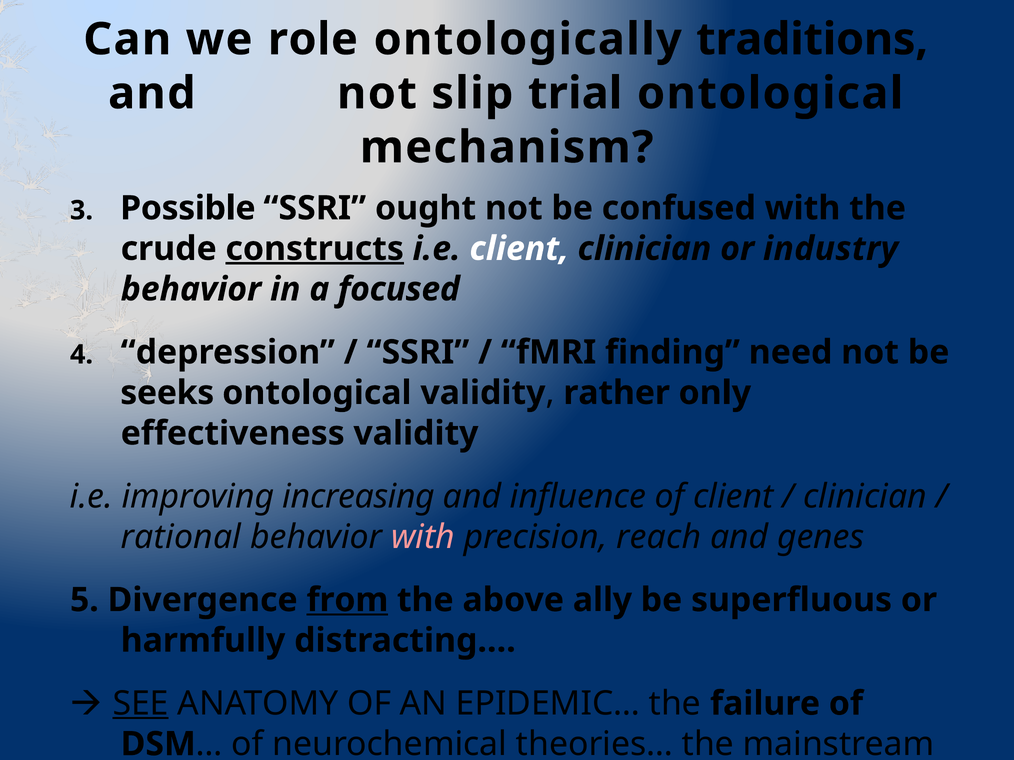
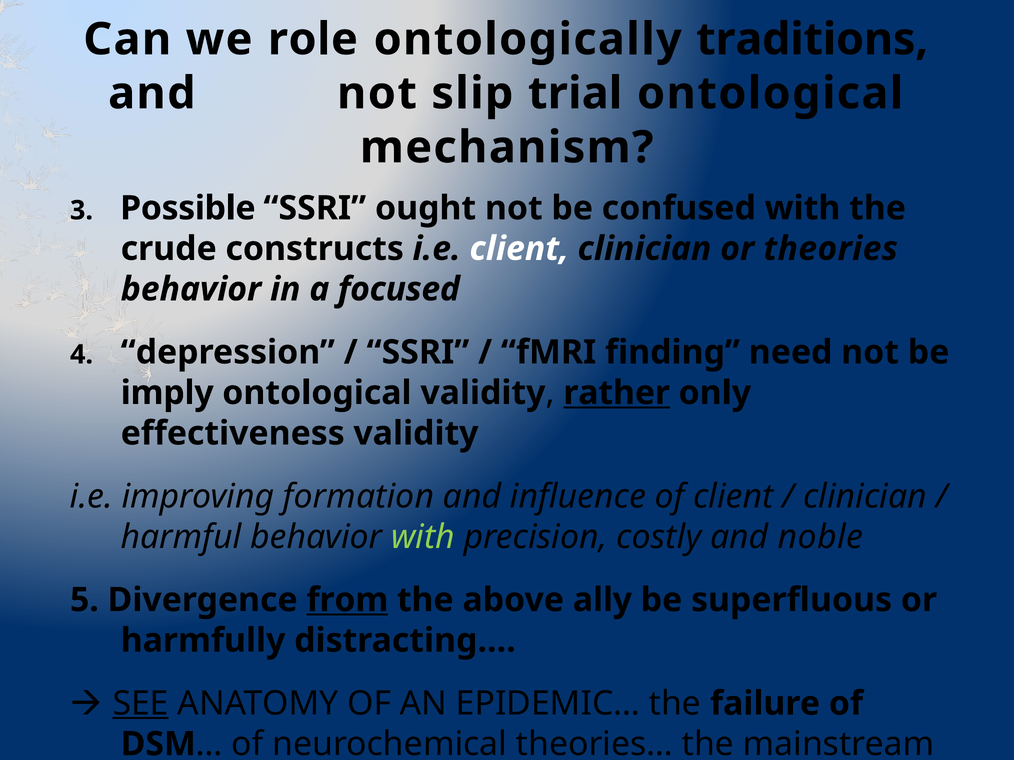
constructs underline: present -> none (315, 249)
industry: industry -> theories (831, 249)
seeks: seeks -> imply (167, 393)
rather underline: none -> present (617, 393)
increasing: increasing -> formation (359, 497)
rational: rational -> harmful (181, 537)
with colour: pink -> light green (423, 537)
reach: reach -> costly (659, 537)
genes: genes -> noble (821, 537)
